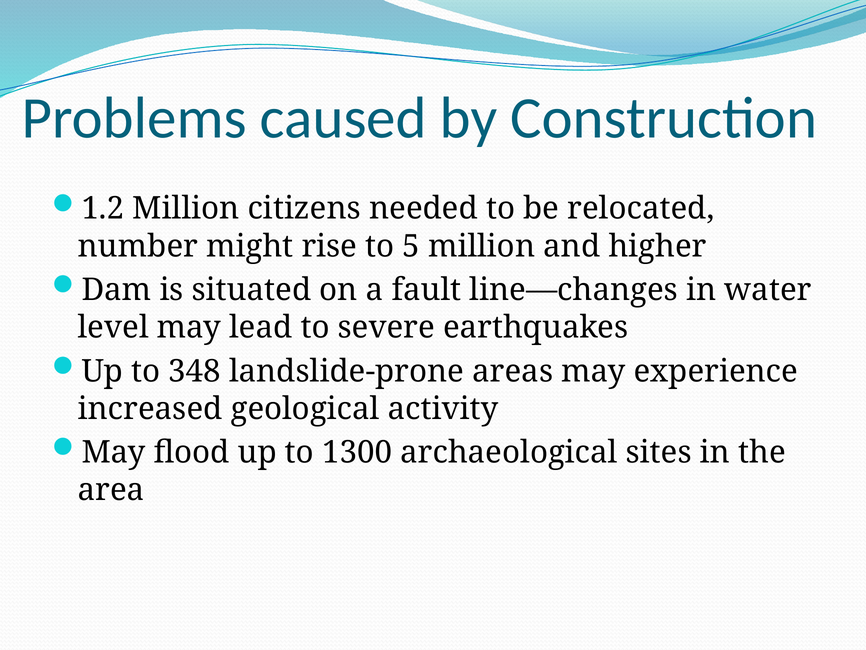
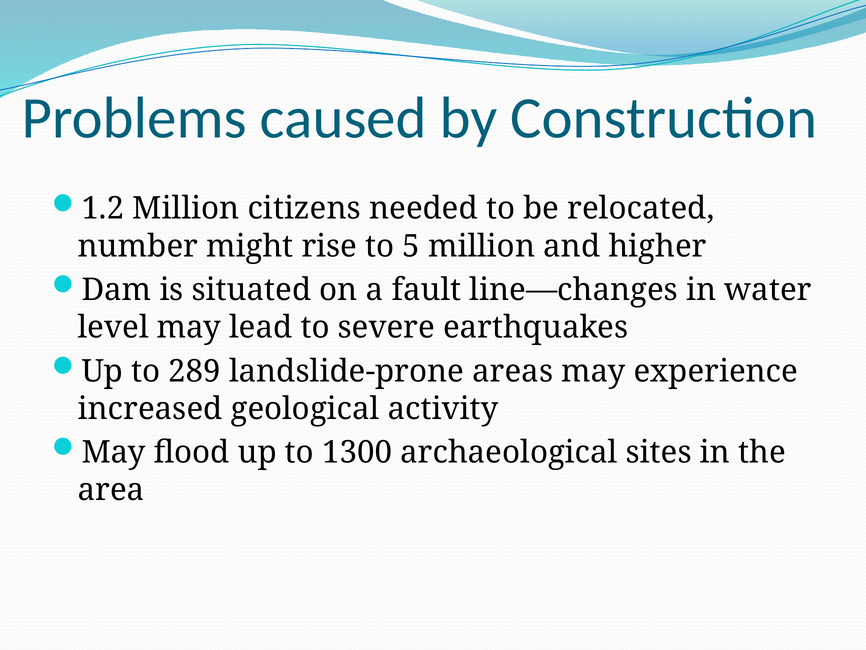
348: 348 -> 289 (195, 371)
